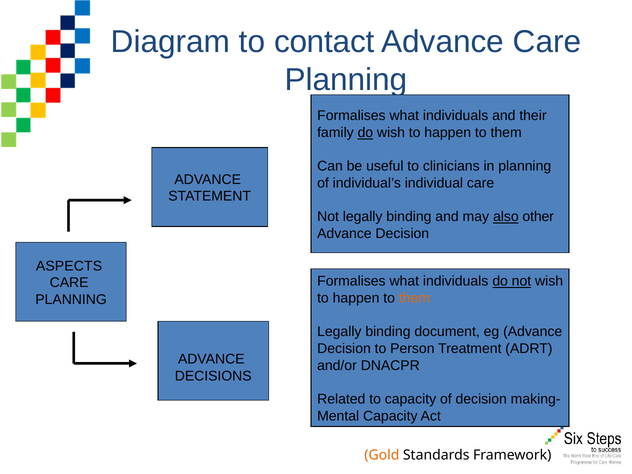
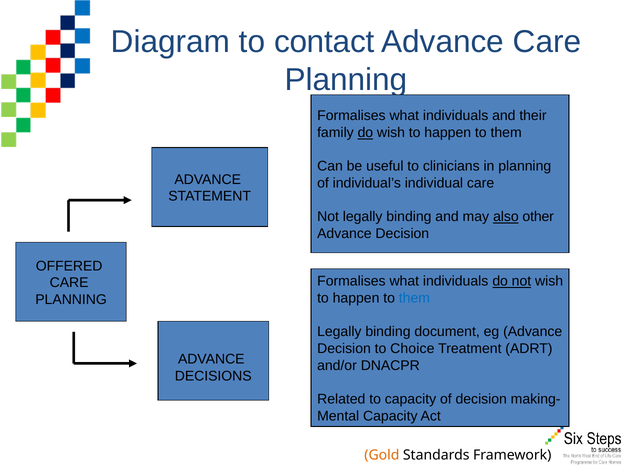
ASPECTS: ASPECTS -> OFFERED (69, 266)
them colour: orange -> blue (414, 298)
Person: Person -> Choice (412, 349)
